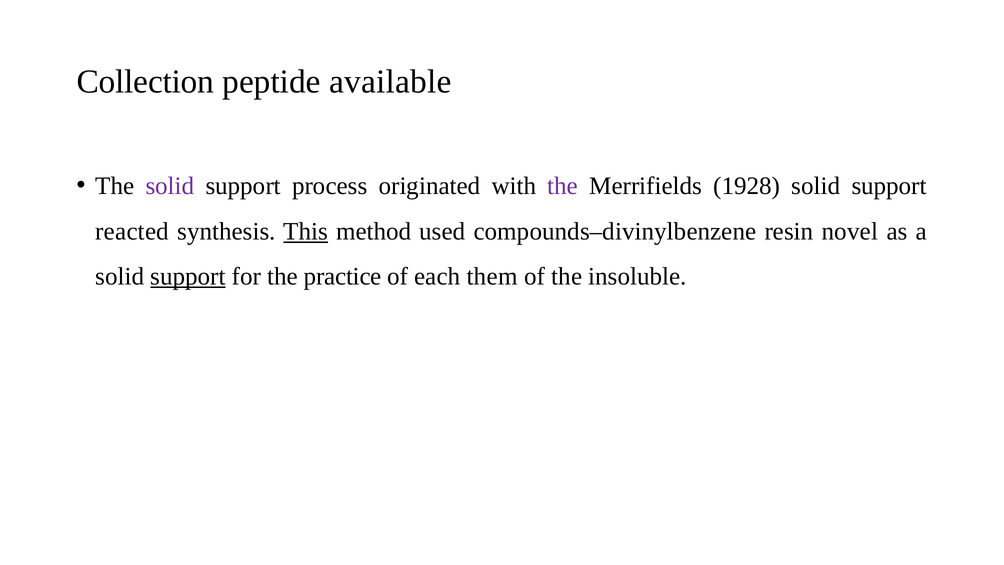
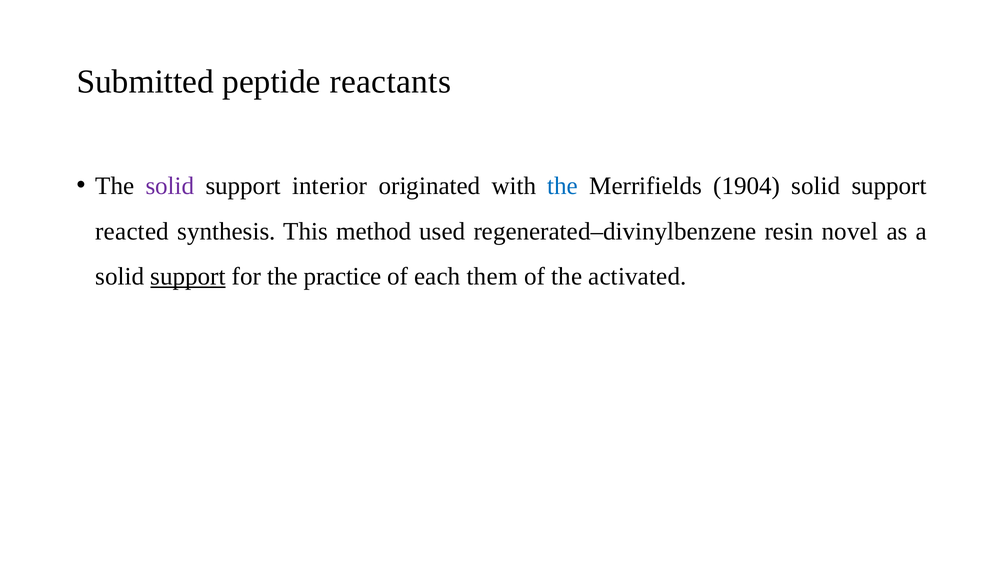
Collection: Collection -> Submitted (145, 82)
available: available -> reactants (390, 82)
process: process -> interior (330, 186)
the colour: purple -> blue (563, 186)
1928: 1928 -> 1904 (747, 186)
This underline: present -> none (306, 231)
compounds–divinylbenzene: compounds–divinylbenzene -> regenerated–divinylbenzene (615, 231)
insoluble: insoluble -> activated (637, 276)
